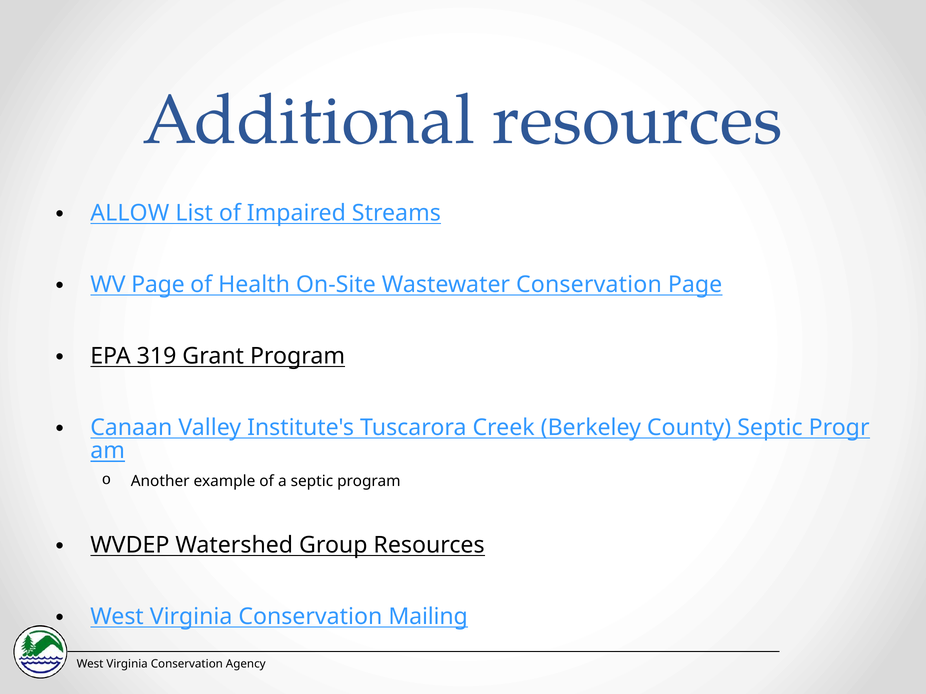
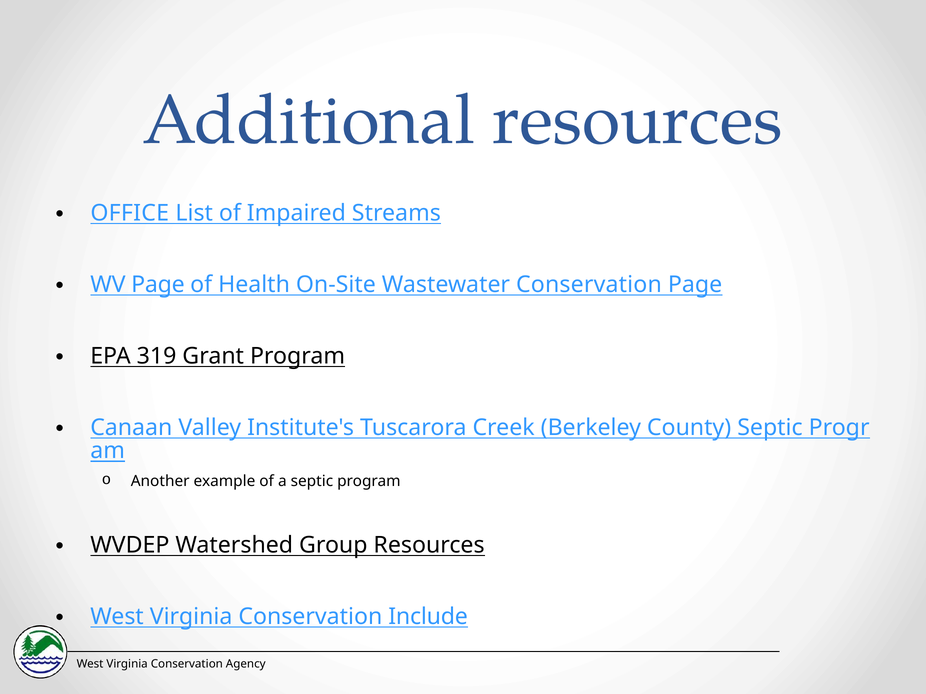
ALLOW: ALLOW -> OFFICE (130, 213)
Mailing: Mailing -> Include (428, 617)
